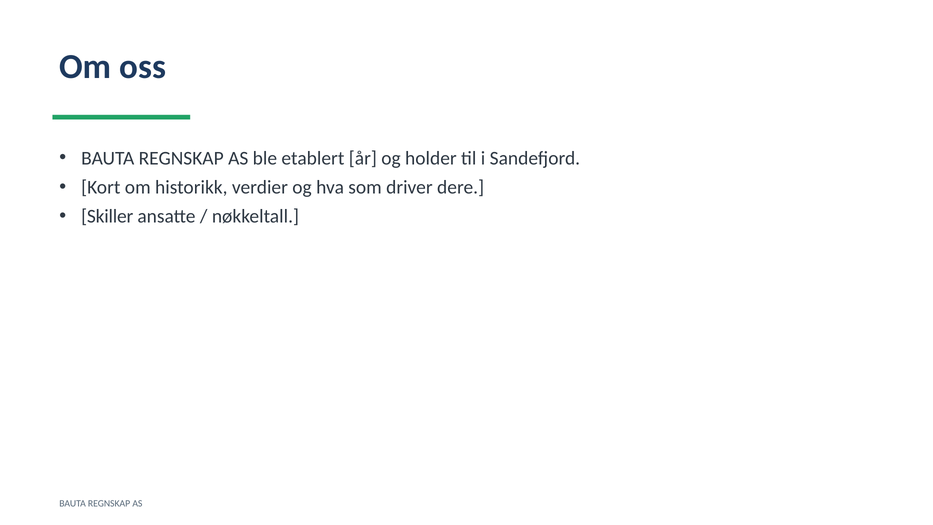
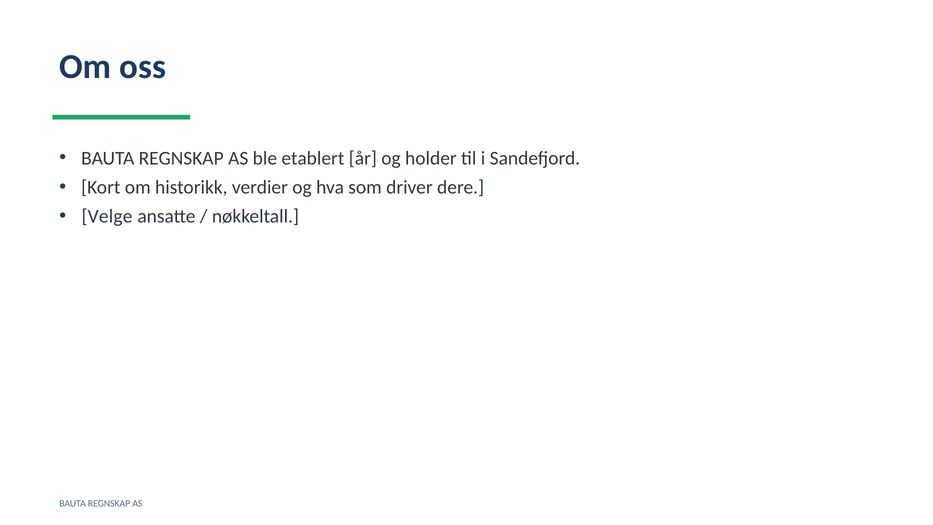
Skiller: Skiller -> Velge (107, 216)
